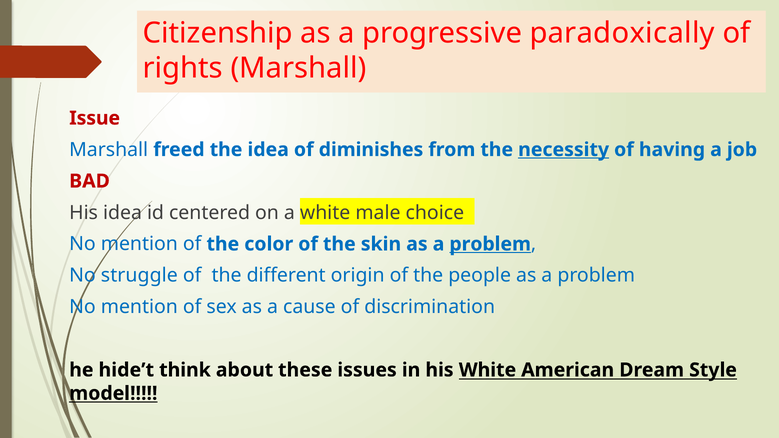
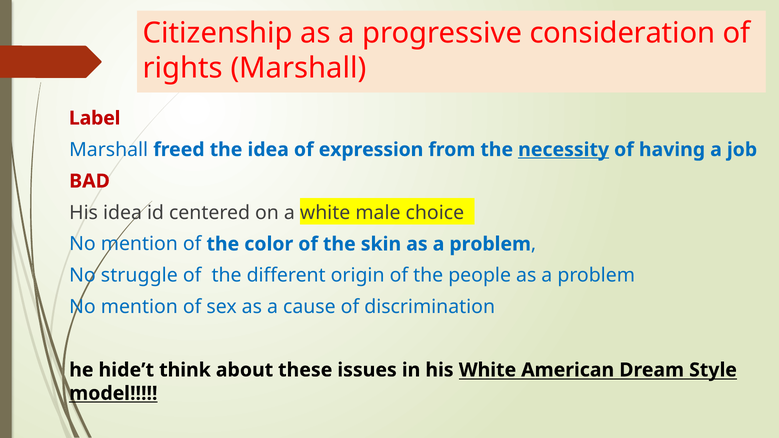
paradoxically: paradoxically -> consideration (622, 33)
Issue: Issue -> Label (95, 118)
diminishes: diminishes -> expression (371, 150)
problem underline: present -> none (490, 244)
